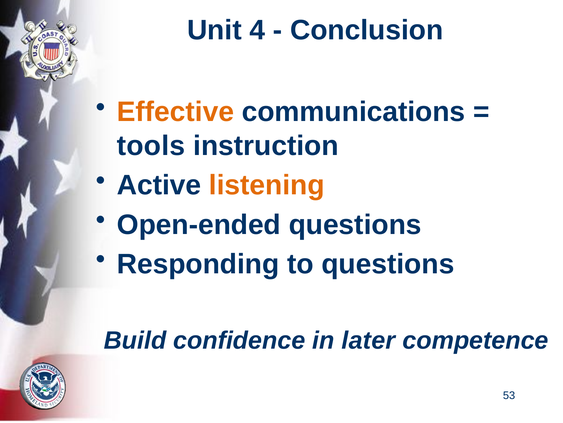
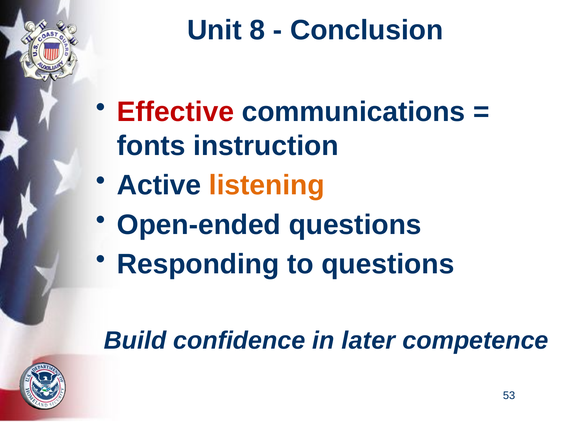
4: 4 -> 8 (257, 30)
Effective colour: orange -> red (175, 112)
tools: tools -> fonts (151, 146)
